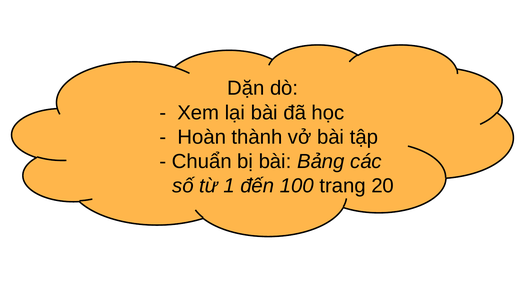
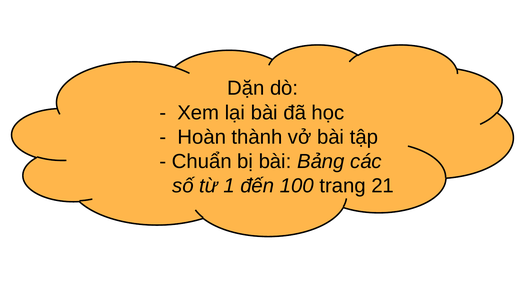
20: 20 -> 21 (383, 186)
